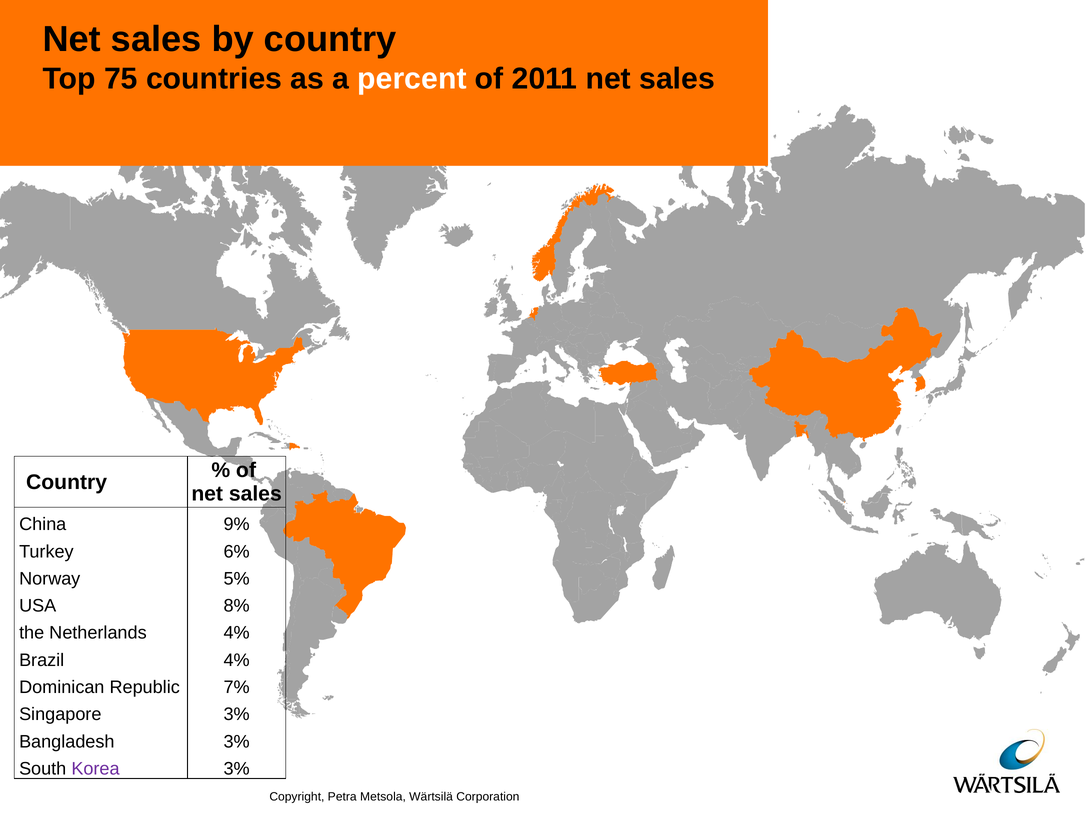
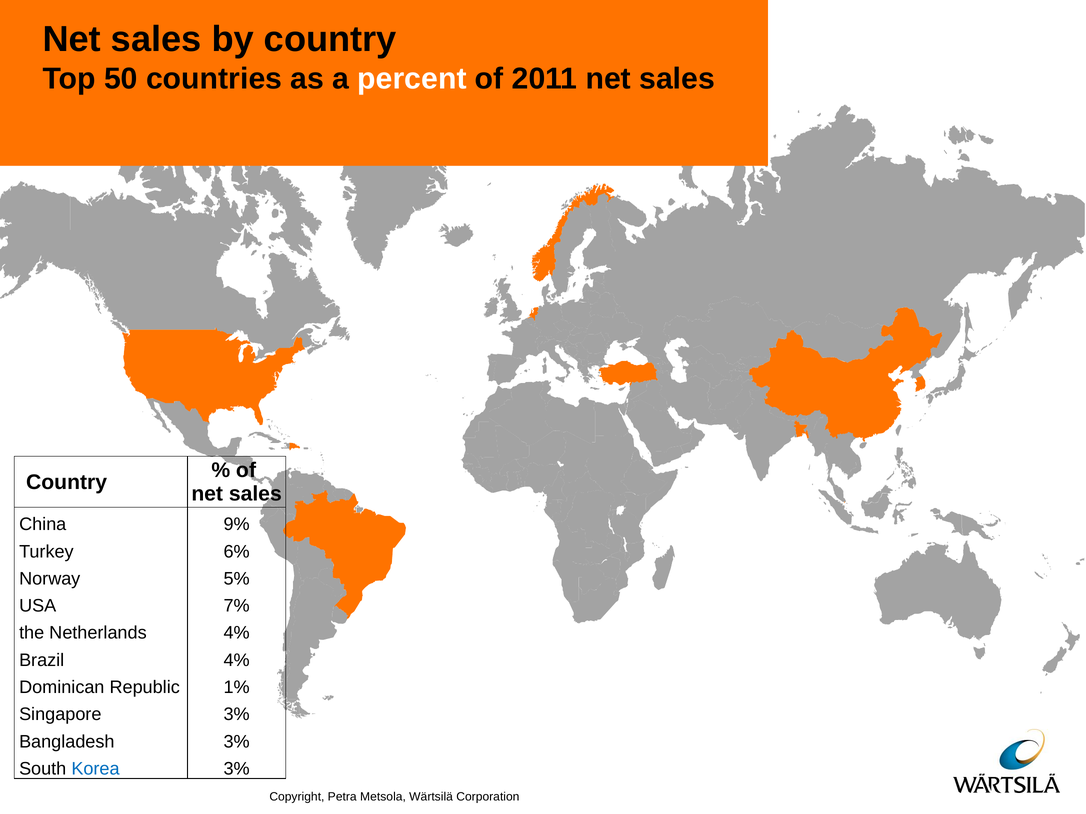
75: 75 -> 50 (121, 79)
8%: 8% -> 7% (237, 606)
7%: 7% -> 1% (237, 688)
Korea colour: purple -> blue (95, 769)
